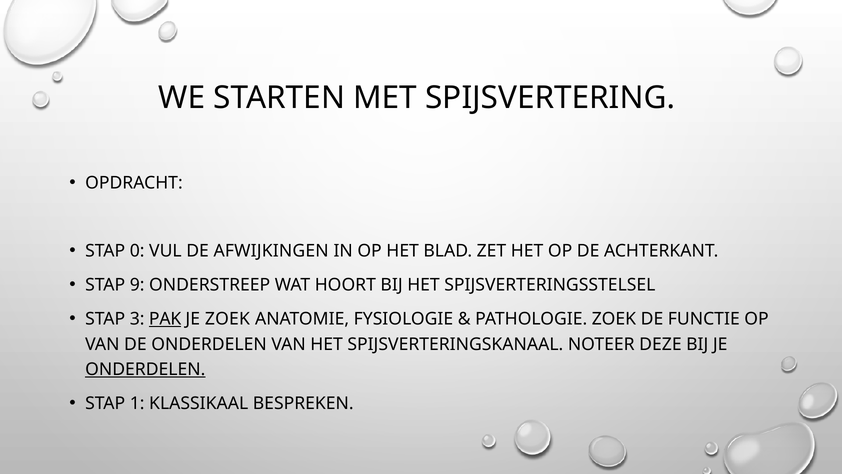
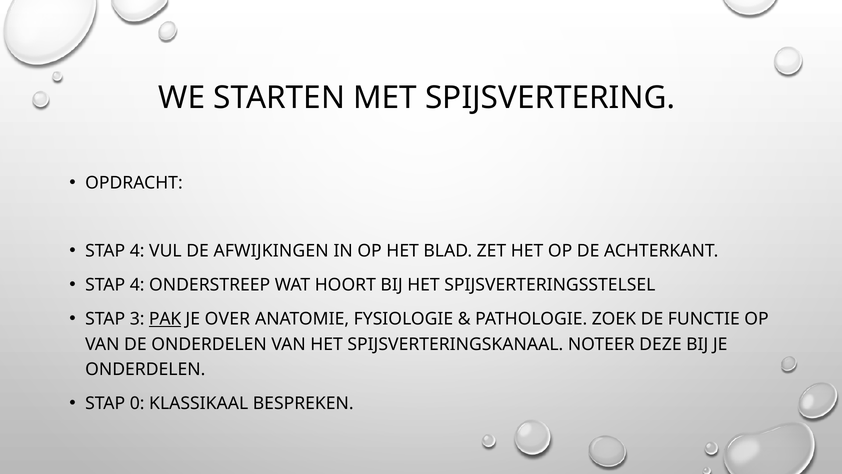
0: 0 -> 4 (137, 251)
9: 9 -> 4 (137, 285)
JE ZOEK: ZOEK -> OVER (227, 319)
ONDERDELEN underline: present -> none (145, 369)
1: 1 -> 0 (137, 403)
